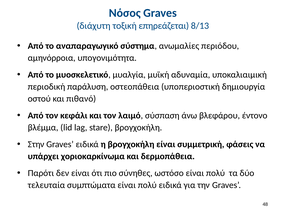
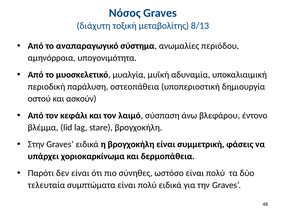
επηρεάζεται: επηρεάζεται -> μεταβολίτης (164, 26)
πιθανό: πιθανό -> ασκούν (81, 99)
